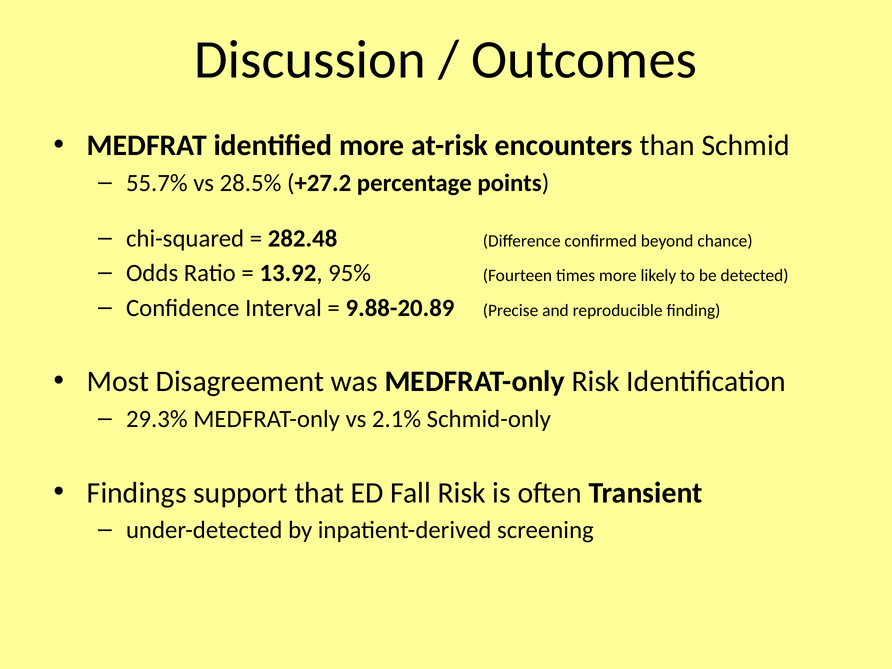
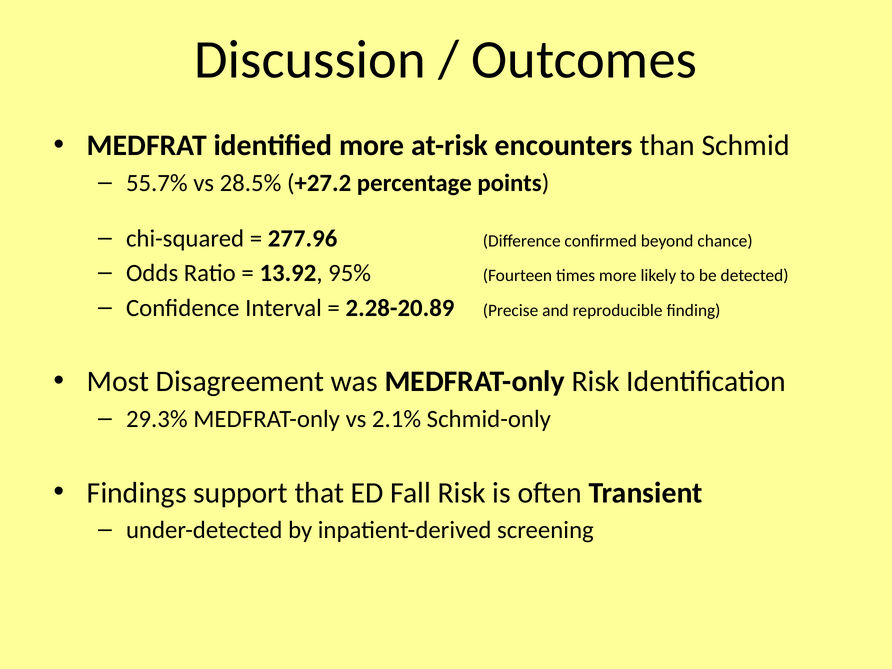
282.48: 282.48 -> 277.96 (303, 238)
9.88-20.89: 9.88-20.89 -> 2.28-20.89 (400, 308)
